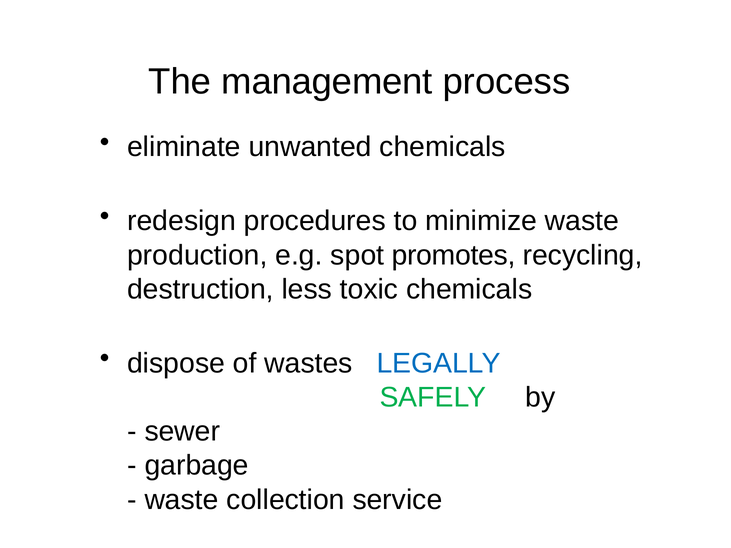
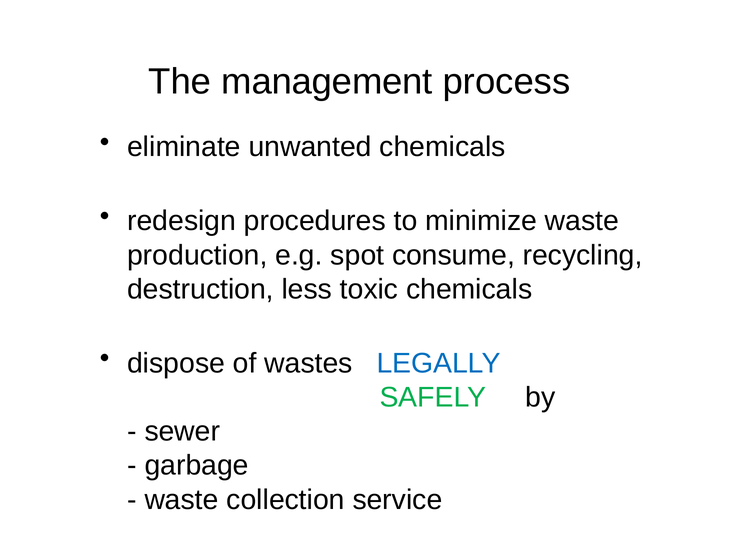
promotes: promotes -> consume (453, 255)
